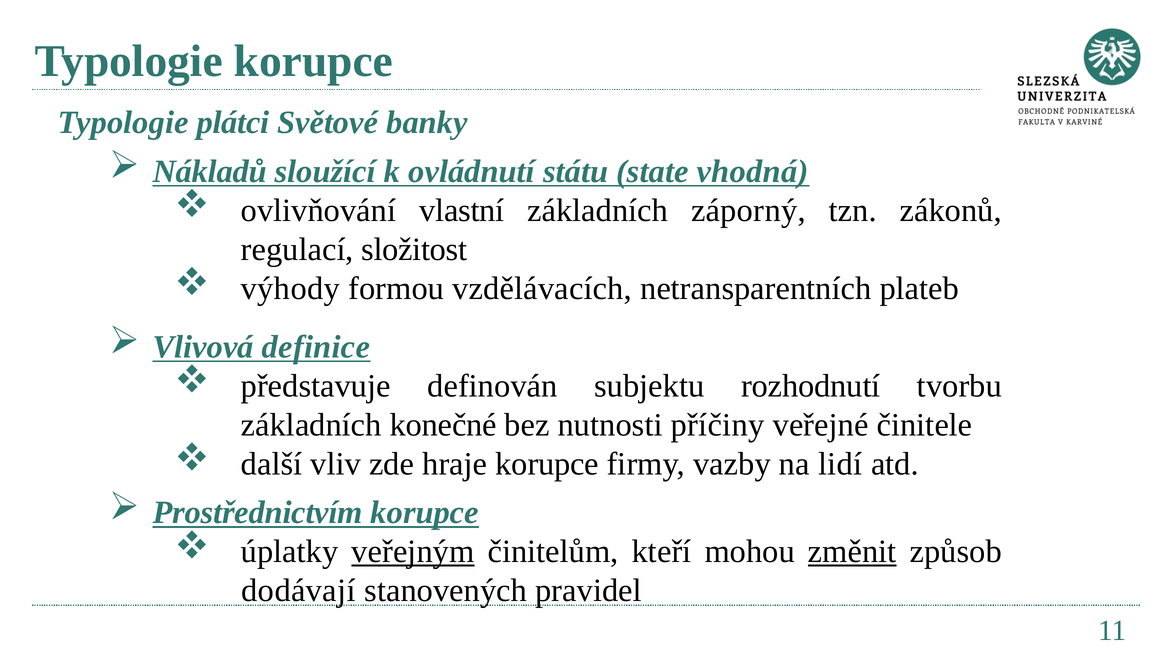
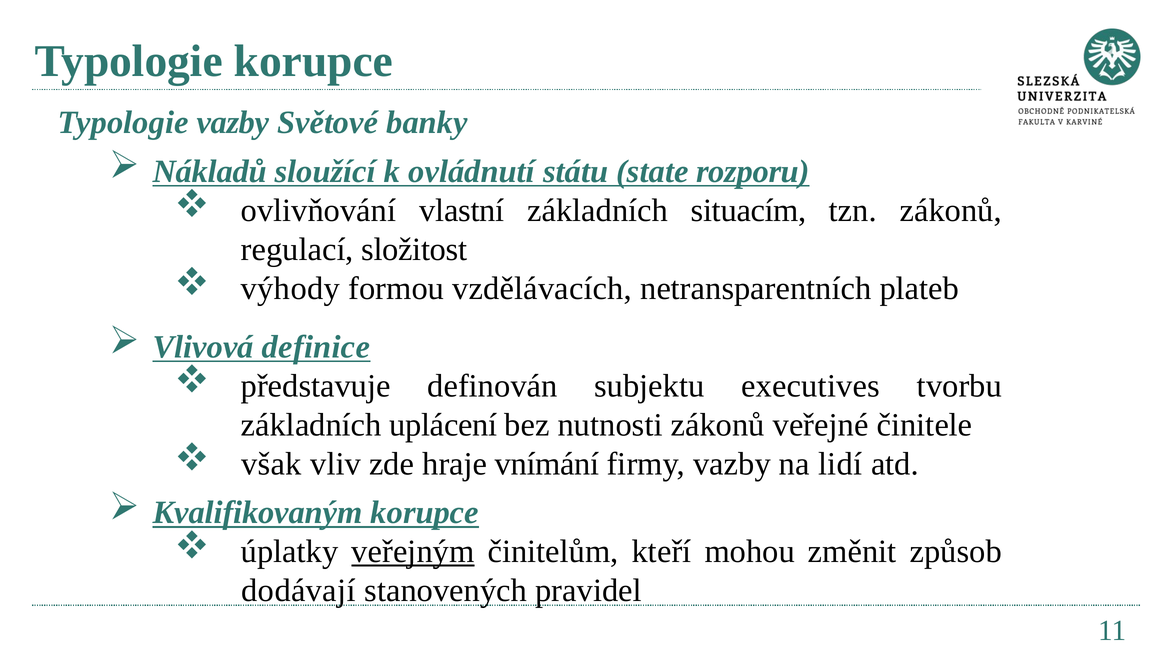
Typologie plátci: plátci -> vazby (233, 123)
vhodná: vhodná -> rozporu (753, 171)
záporný: záporný -> situacím (749, 210)
rozhodnutí: rozhodnutí -> executives (811, 386)
konečné: konečné -> uplácení (443, 425)
nutnosti příčiny: příčiny -> zákonů (718, 425)
další: další -> však (271, 464)
hraje korupce: korupce -> vnímání (547, 464)
Prostřednictvím: Prostřednictvím -> Kvalifikovaným (258, 513)
změnit underline: present -> none (852, 552)
